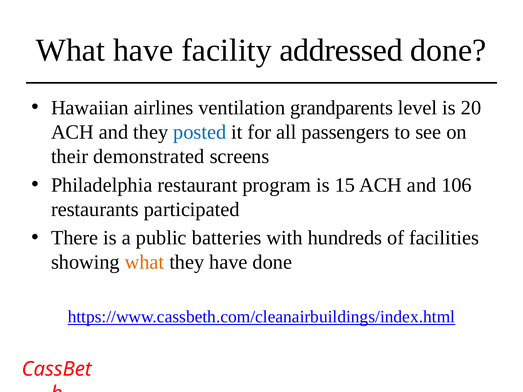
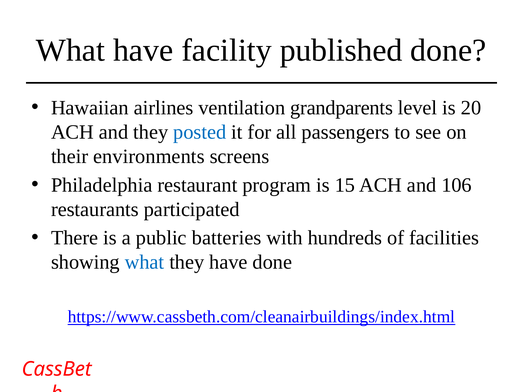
addressed: addressed -> published (341, 50)
demonstrated: demonstrated -> environments (149, 157)
what colour: orange -> blue (145, 262)
